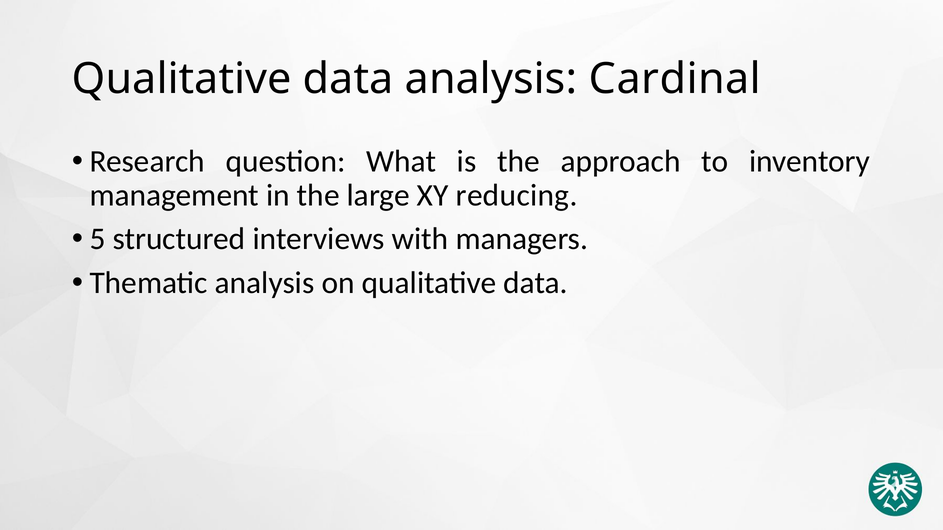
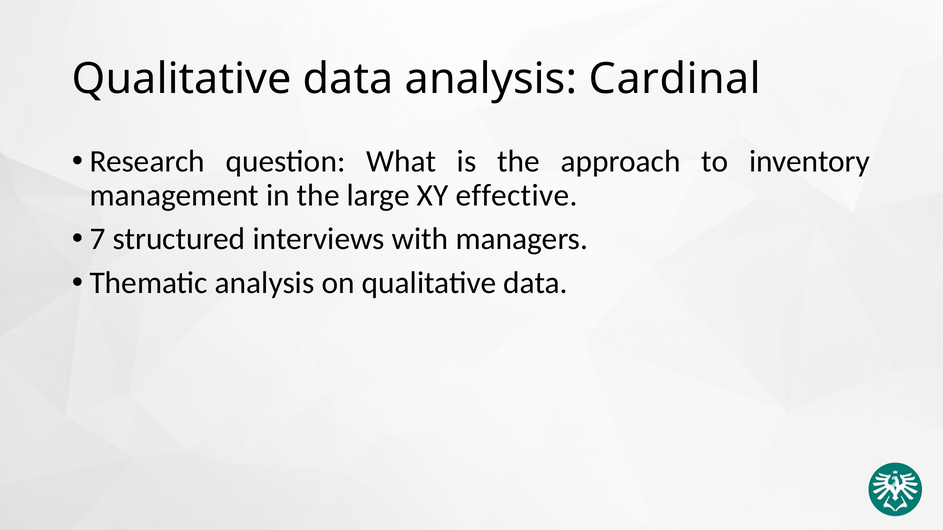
reducing: reducing -> effective (517, 196)
5: 5 -> 7 (98, 239)
